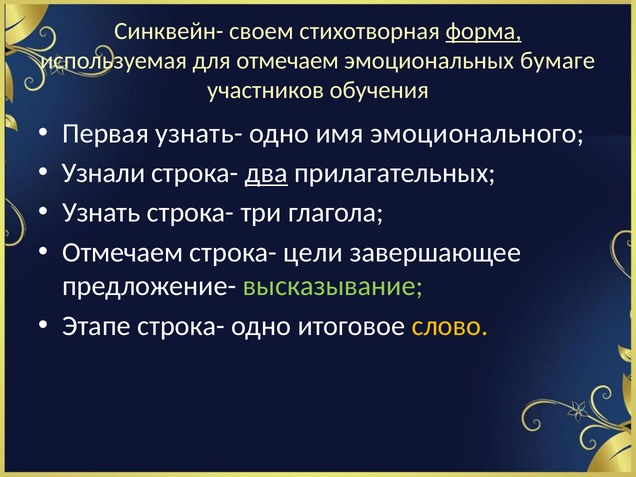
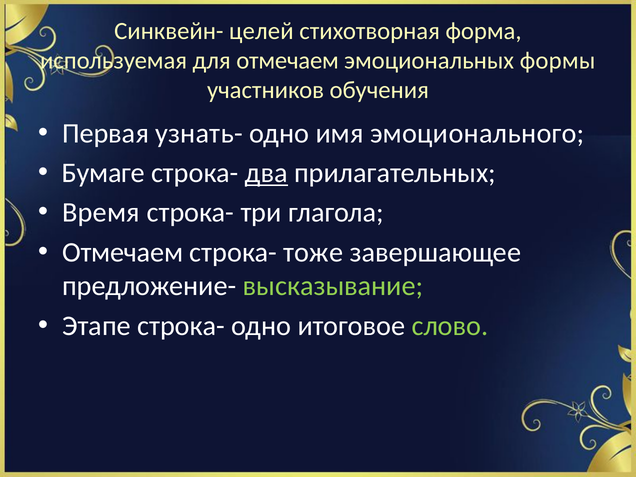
своем: своем -> целей (261, 31)
форма underline: present -> none (484, 31)
бумаге: бумаге -> формы (558, 61)
Узнали: Узнали -> Бумаге (103, 173)
Узнать: Узнать -> Время (101, 213)
цели: цели -> тоже (313, 252)
слово colour: yellow -> light green (450, 326)
